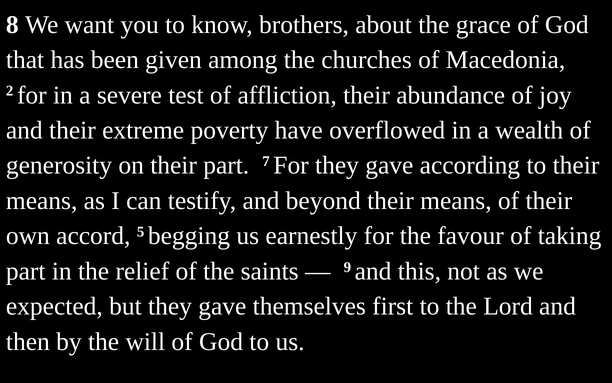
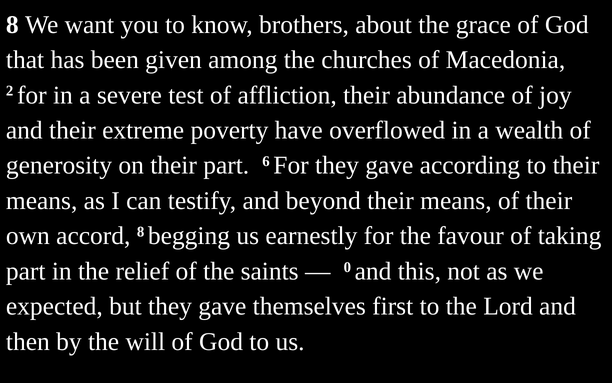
7: 7 -> 6 (266, 161)
accord 5: 5 -> 8 (141, 232)
9: 9 -> 0 (347, 267)
